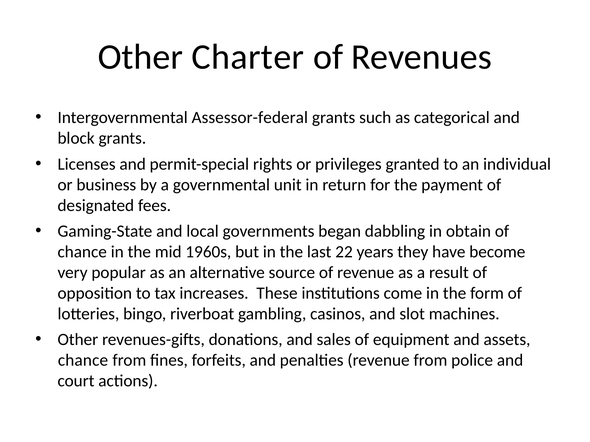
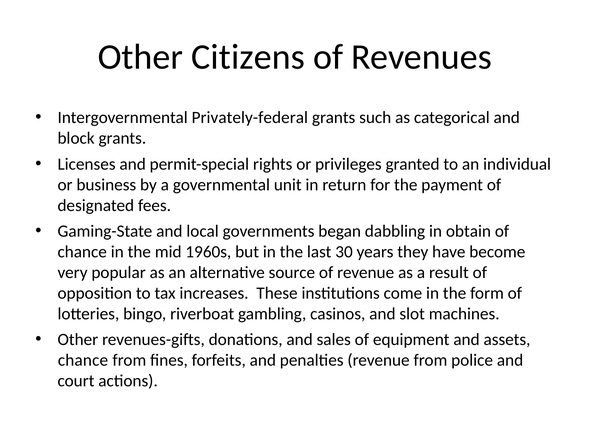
Charter: Charter -> Citizens (248, 57)
Assessor-federal: Assessor-federal -> Privately-federal (250, 118)
22: 22 -> 30 (344, 252)
